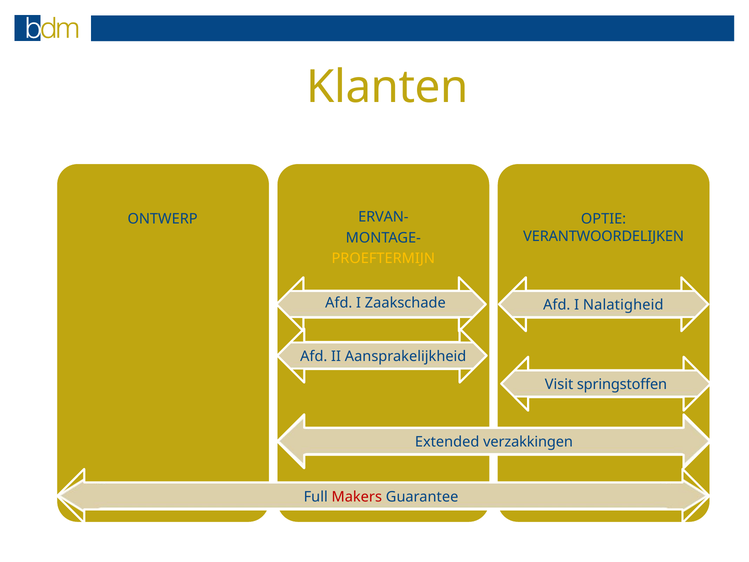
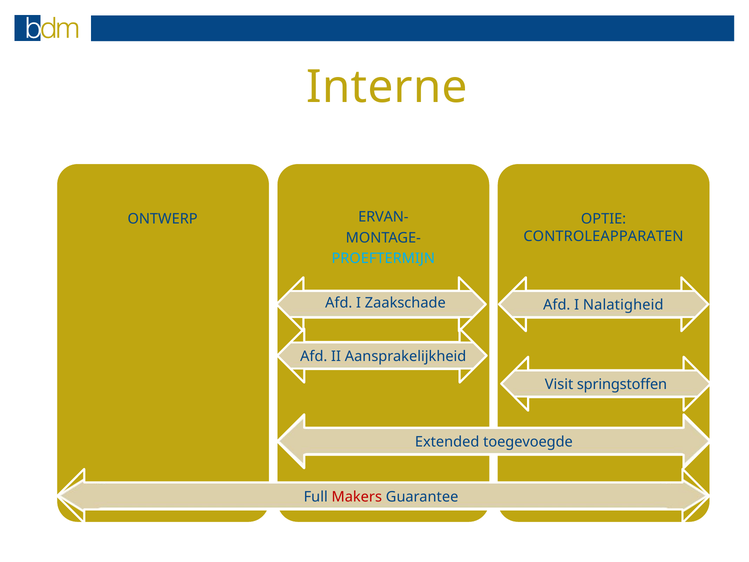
Klanten: Klanten -> Interne (387, 87)
VERANTWOORDELIJKEN: VERANTWOORDELIJKEN -> CONTROLEAPPARATEN (603, 236)
PROEFTERMIJN colour: yellow -> light blue (383, 258)
verzakkingen: verzakkingen -> toegevoegde (528, 442)
